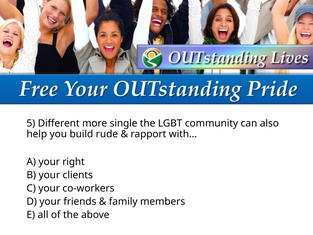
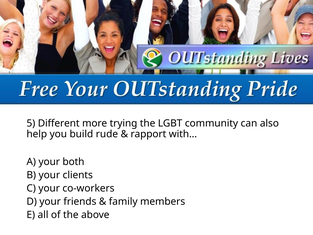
single: single -> trying (124, 123)
right: right -> both (73, 162)
